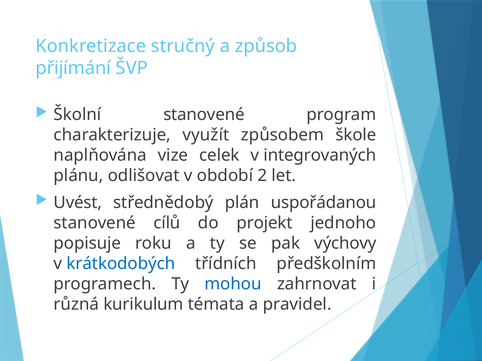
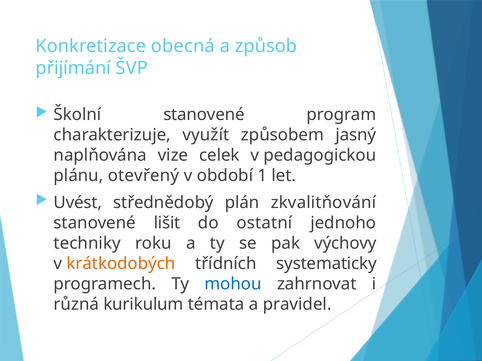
stručný: stručný -> obecná (183, 46)
škole: škole -> jasný (356, 135)
integrovaných: integrovaných -> pedagogickou (320, 155)
odlišovat: odlišovat -> otevřený (144, 176)
2: 2 -> 1 (262, 176)
uspořádanou: uspořádanou -> zkvalitňování (323, 203)
cílů: cílů -> lišit (167, 223)
projekt: projekt -> ostatní (264, 223)
popisuje: popisuje -> techniky (87, 244)
krátkodobých colour: blue -> orange (121, 264)
předškolním: předškolním -> systematicky (326, 264)
